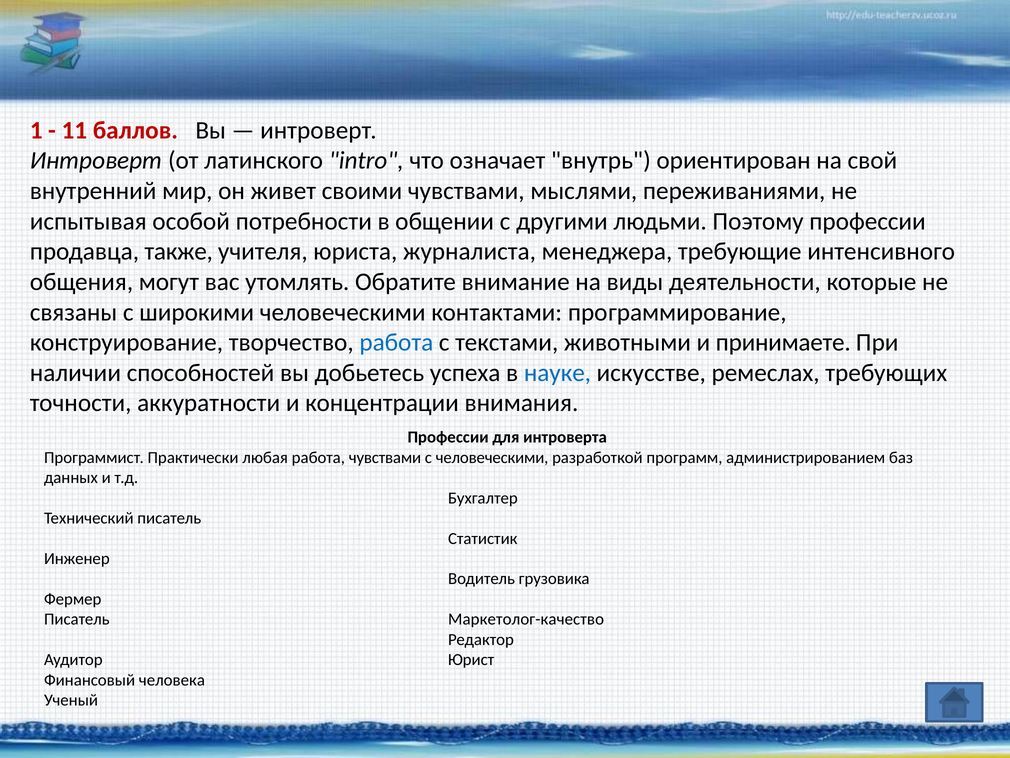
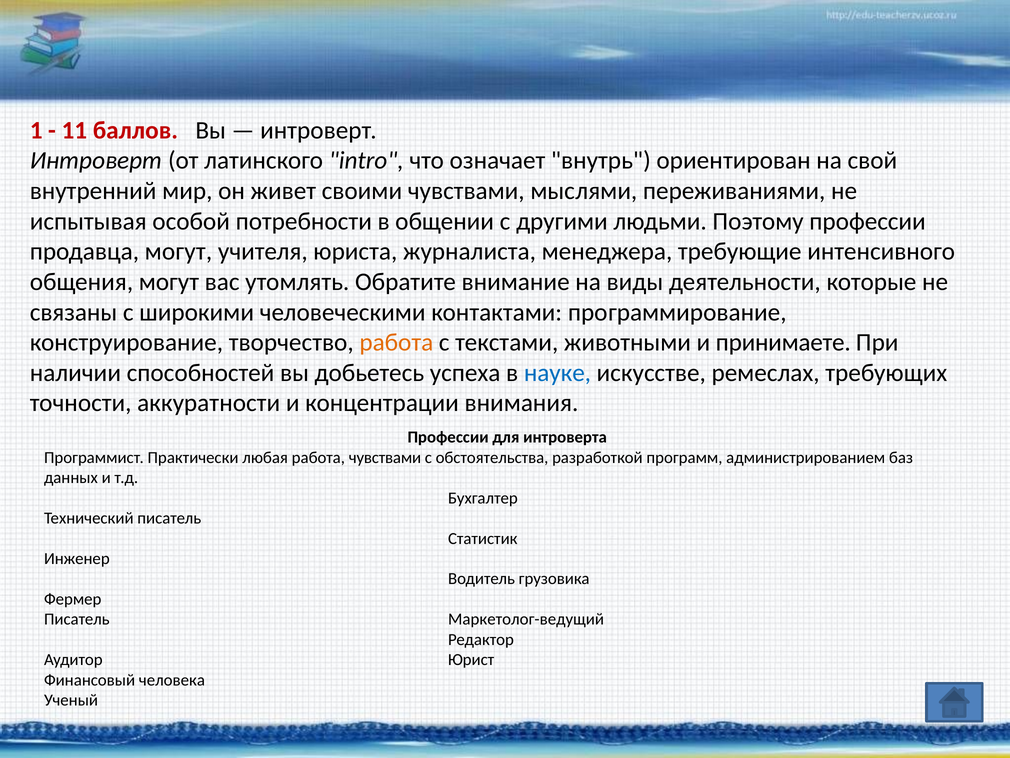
продавца также: также -> могут (178, 251)
работа colour: blue -> orange (396, 342)
с человеческими: человеческими -> обстоятельства (492, 457)
Маркетолог-качество: Маркетолог-качество -> Маркетолог-ведущий (526, 619)
